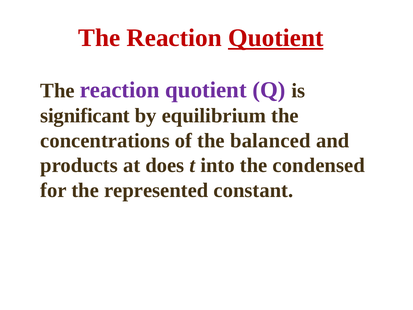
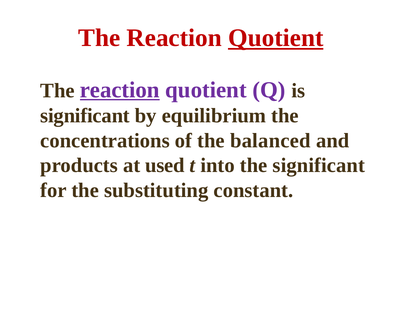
reaction underline: none -> present (120, 90)
does: does -> used (165, 165)
the condensed: condensed -> significant (319, 165)
represented: represented -> substituting (156, 190)
